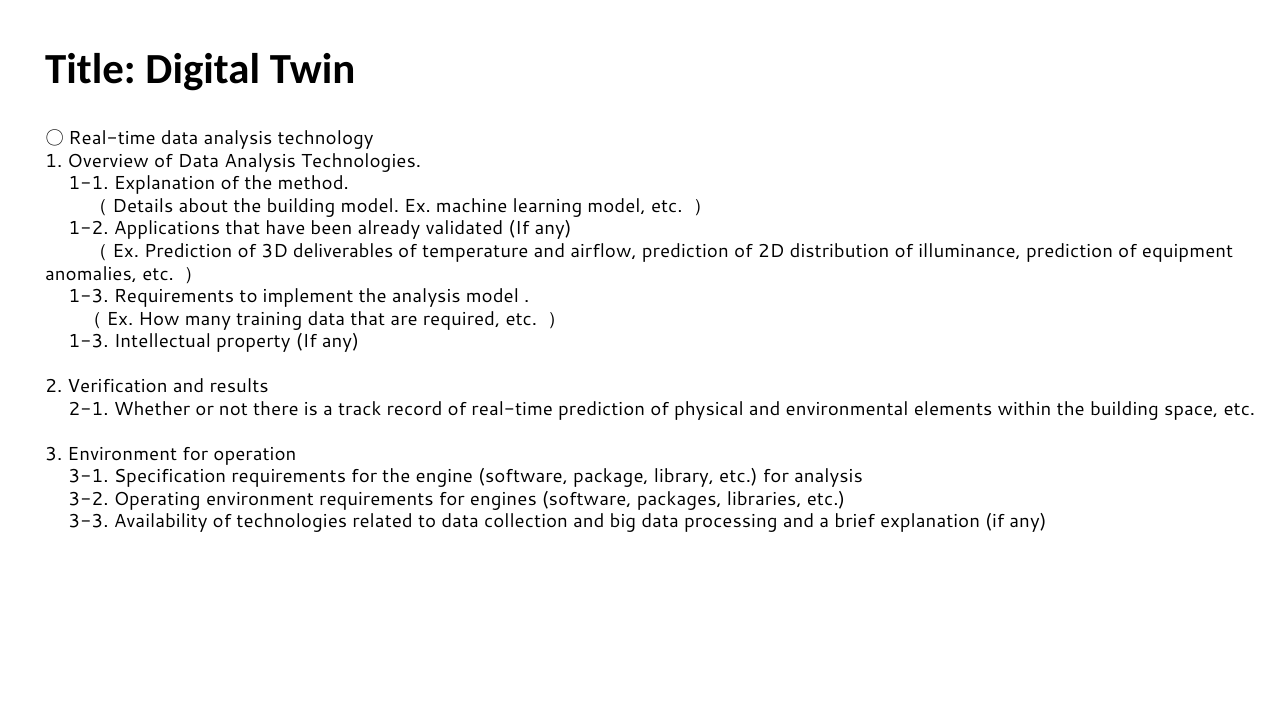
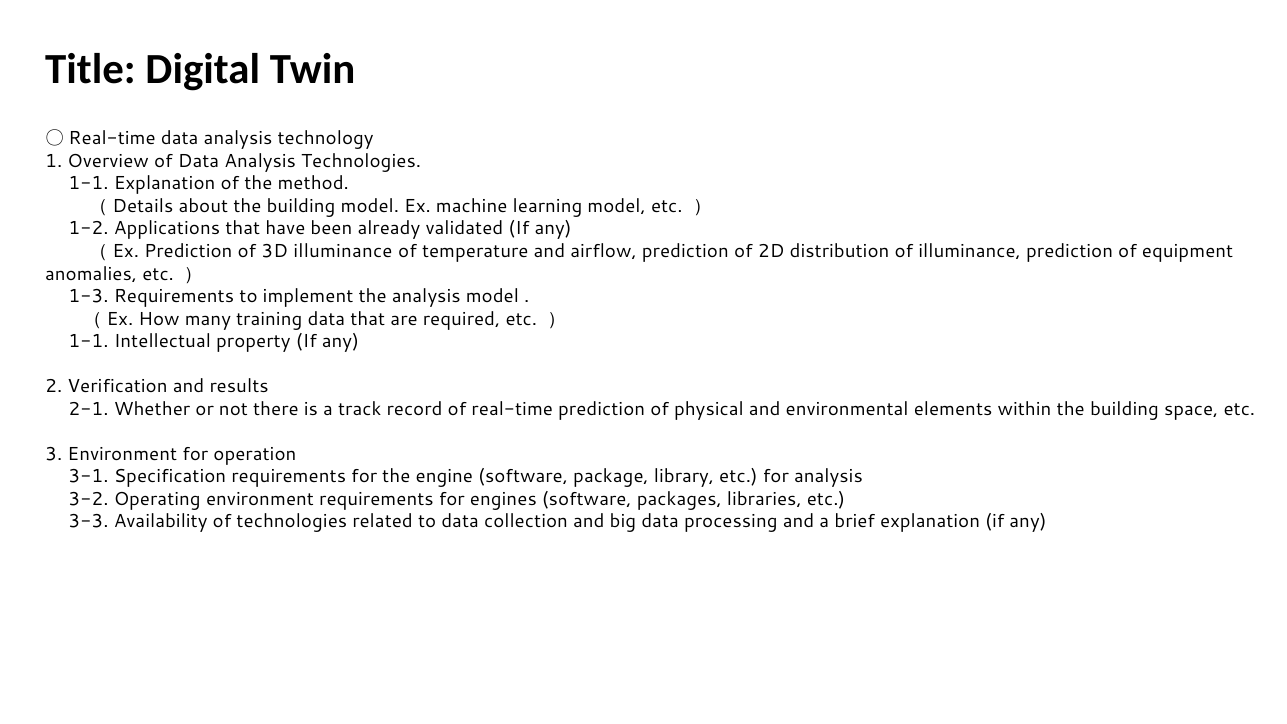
3D deliverables: deliverables -> illuminance (343, 251)
1-3: 1-3 -> 1-1 (89, 341)
